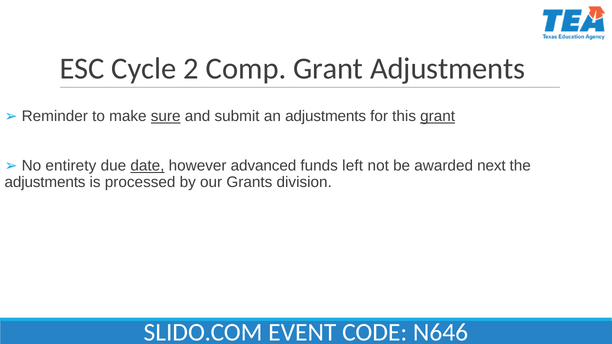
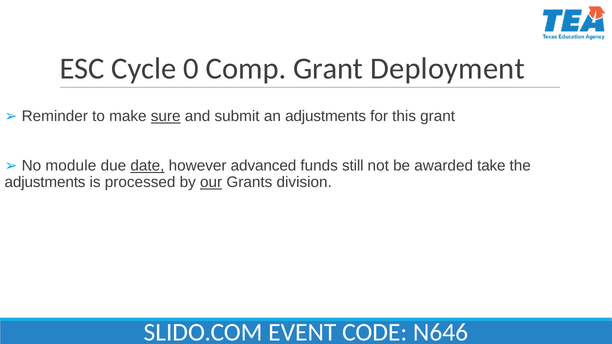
2: 2 -> 0 (191, 69)
Grant Adjustments: Adjustments -> Deployment (448, 69)
grant underline: present -> none (438, 116)
entirety: entirety -> module (71, 166)
left: left -> still (353, 166)
next: next -> take (491, 166)
our underline: none -> present (211, 183)
